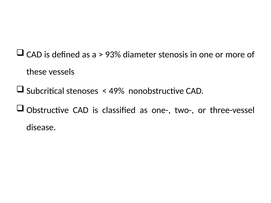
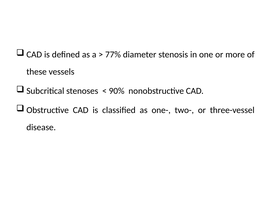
93%: 93% -> 77% (113, 55)
49%: 49% -> 90% (117, 91)
